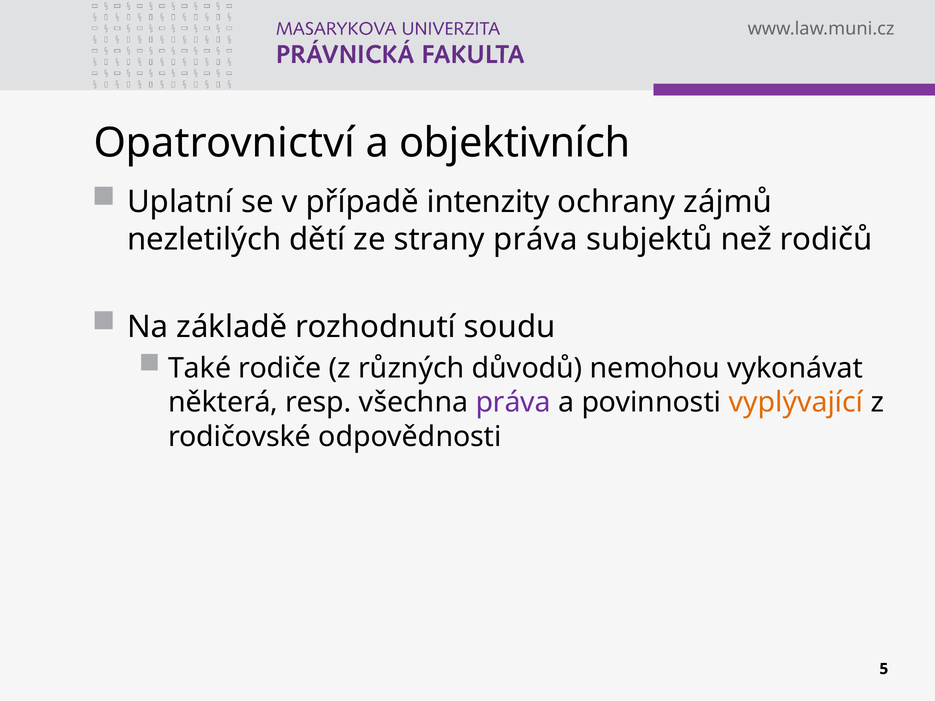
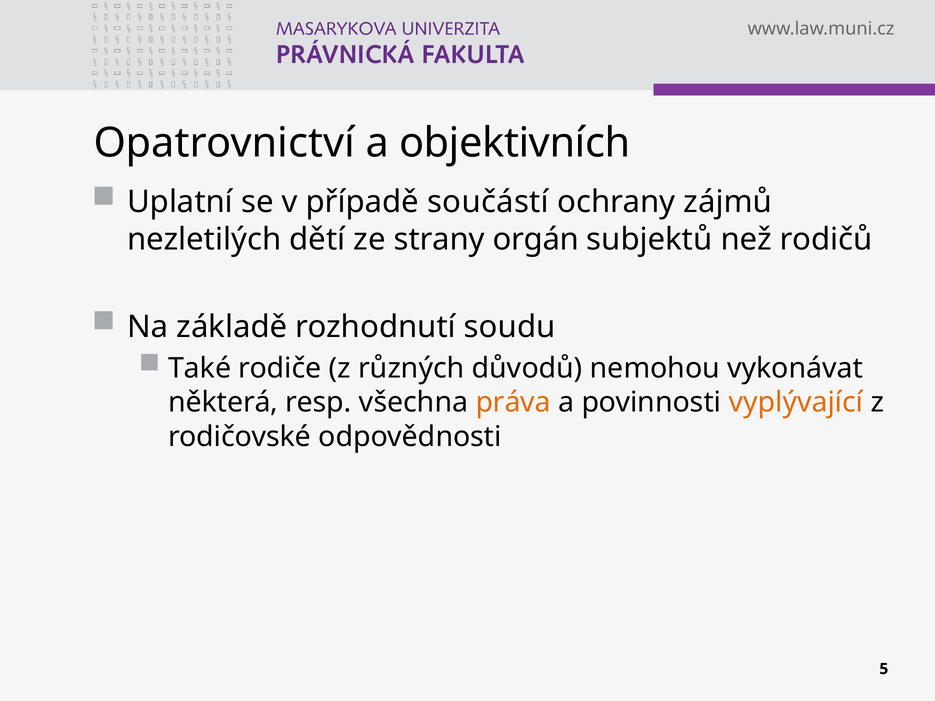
intenzity: intenzity -> součástí (488, 202)
strany práva: práva -> orgán (536, 240)
práva colour: purple -> orange (513, 402)
